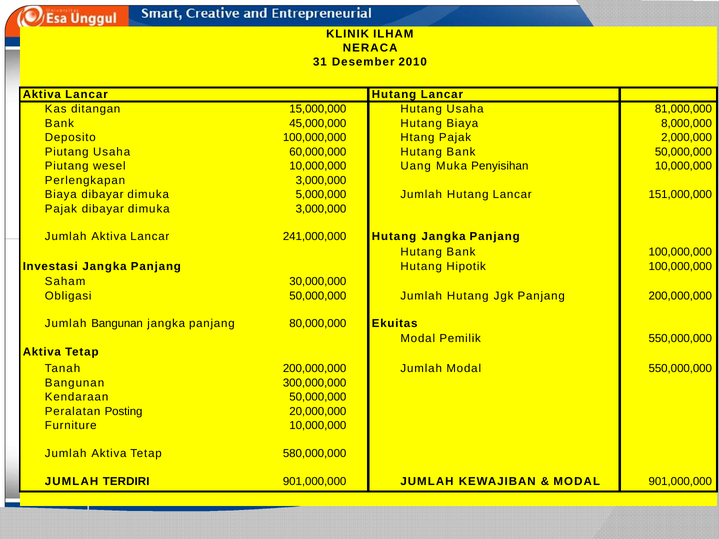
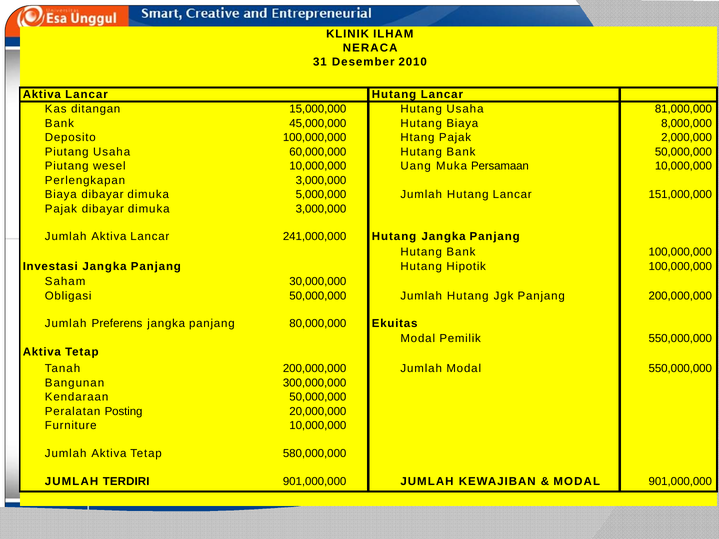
Penyisihan: Penyisihan -> Persamaan (500, 166)
Jumlah Bangunan: Bangunan -> Preferens (117, 323)
